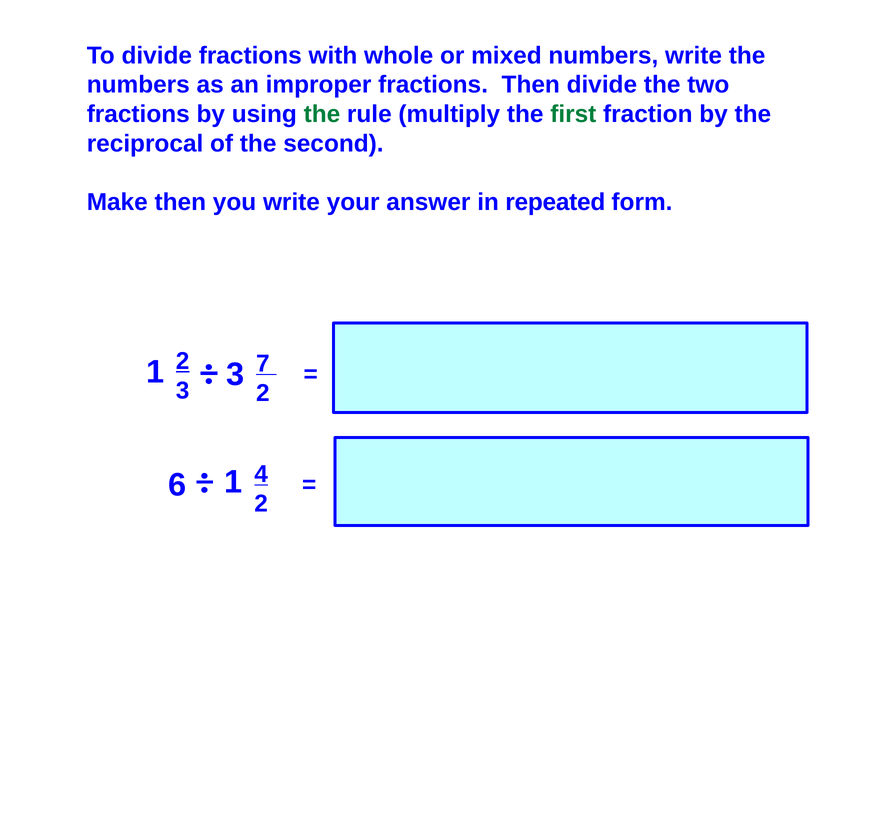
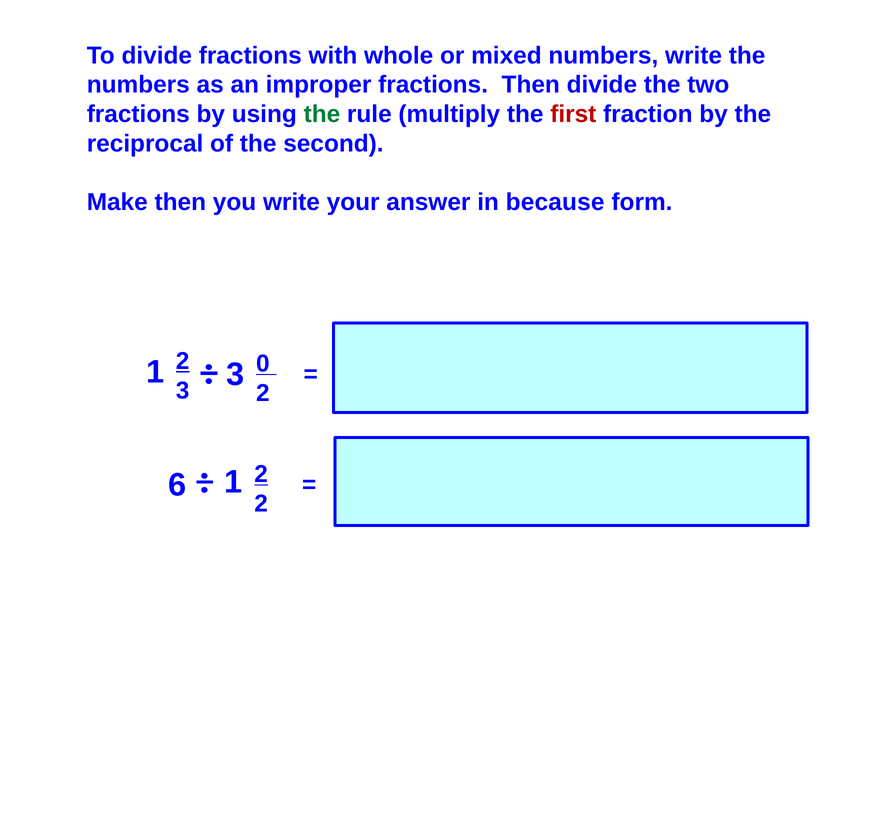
first colour: green -> red (573, 114)
repeated: repeated -> because (555, 202)
1 7: 7 -> 0 (263, 364)
6 4: 4 -> 2 (261, 474)
